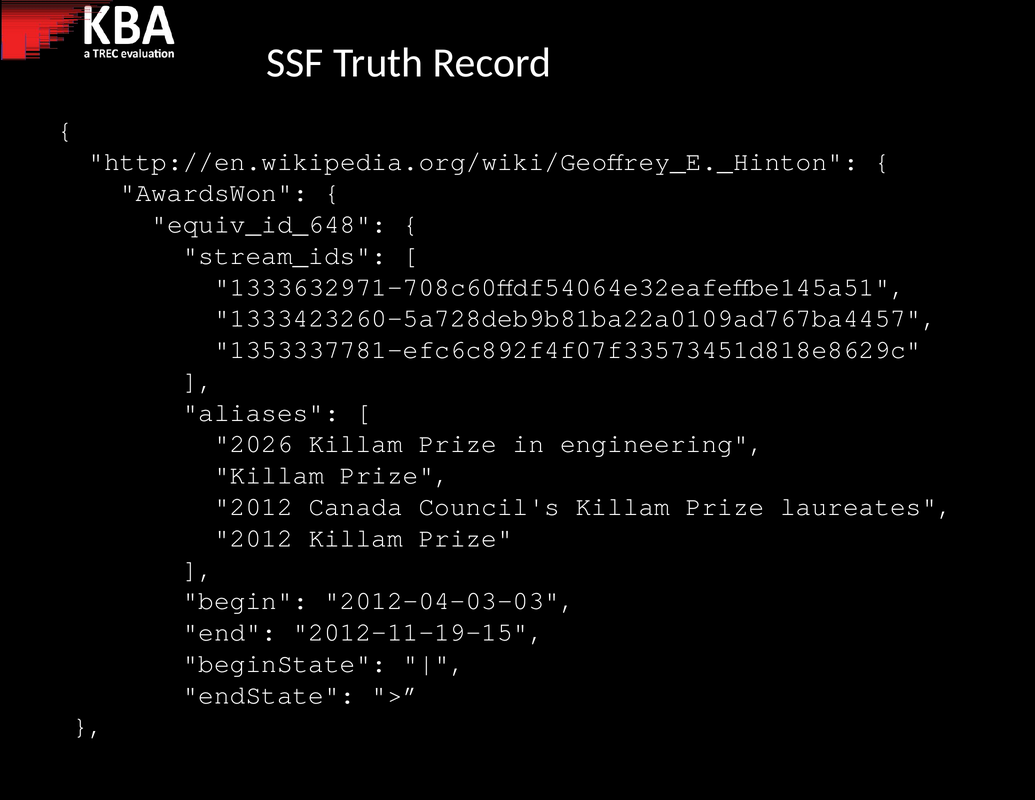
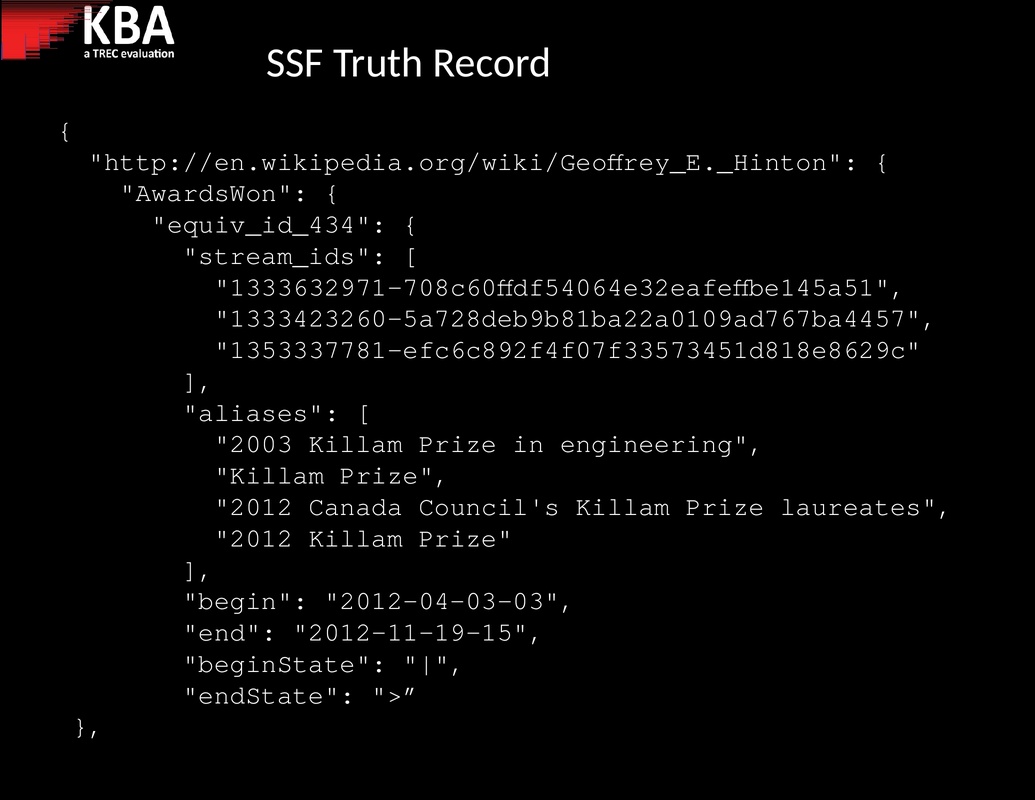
equiv_id_648: equiv_id_648 -> equiv_id_434 (269, 224)
2026: 2026 -> 2003 (253, 444)
